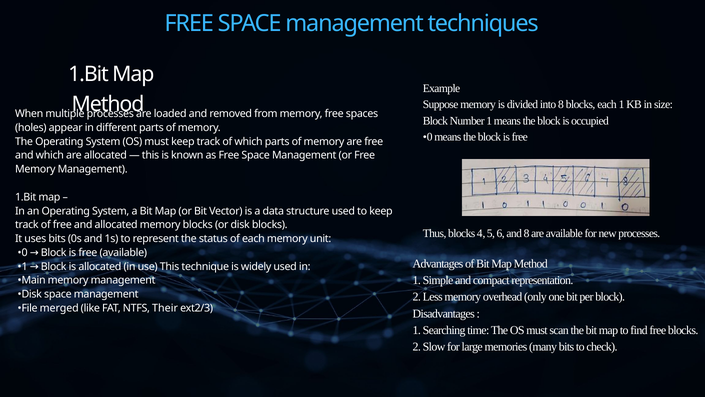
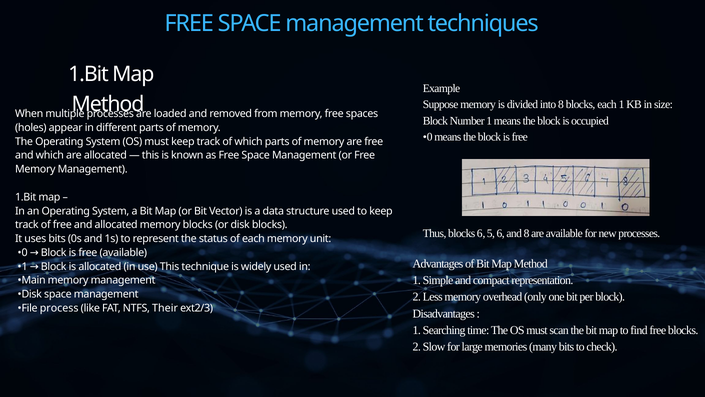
blocks 4: 4 -> 6 (481, 233)
merged: merged -> process (59, 308)
